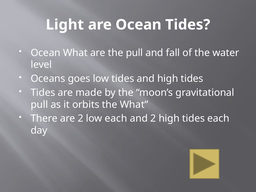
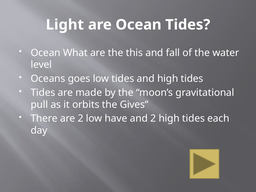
the pull: pull -> this (134, 53)
the What: What -> Gives (134, 105)
low each: each -> have (116, 118)
